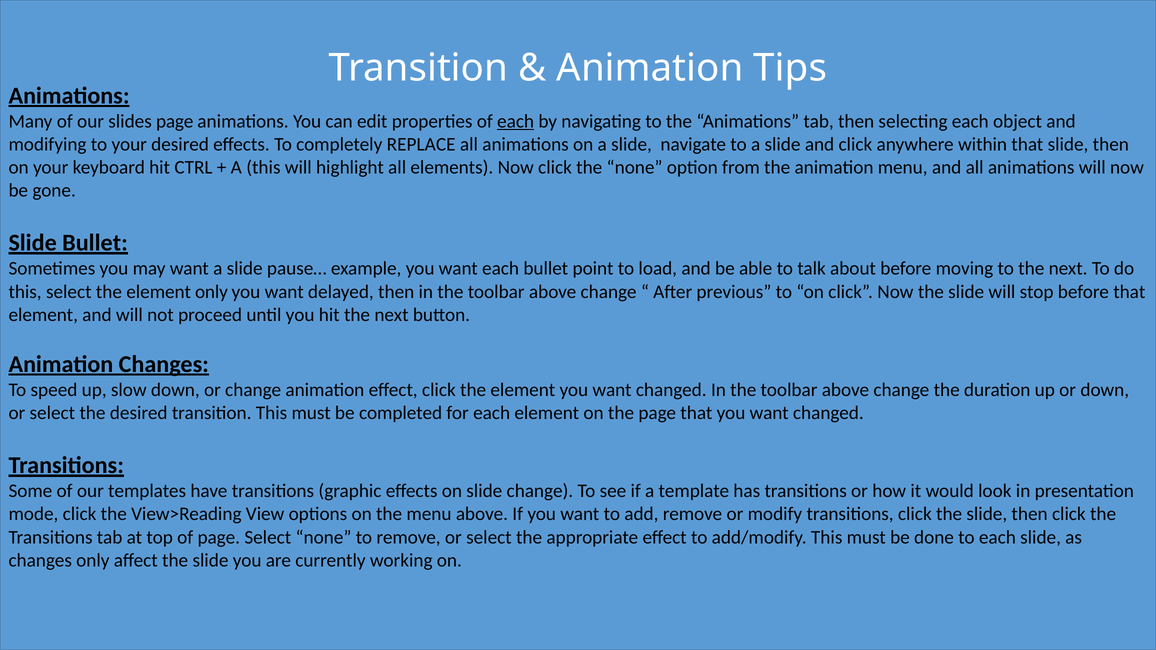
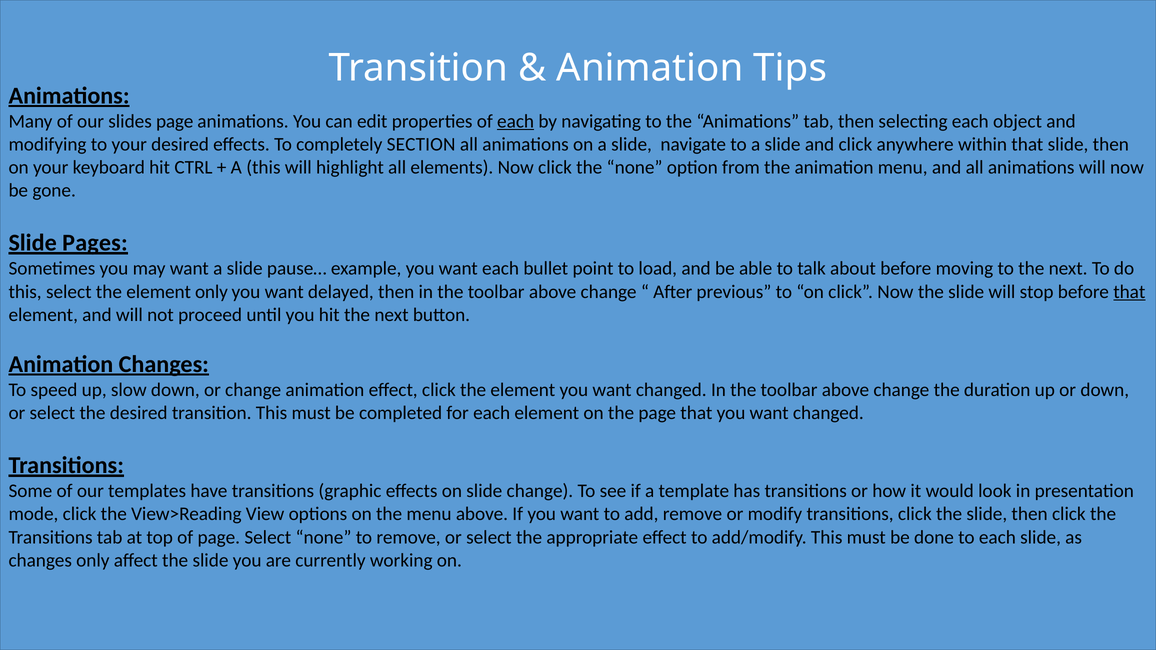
REPLACE: REPLACE -> SECTION (421, 144)
Slide Bullet: Bullet -> Pages (95, 243)
that underline: none -> present (1129, 292)
